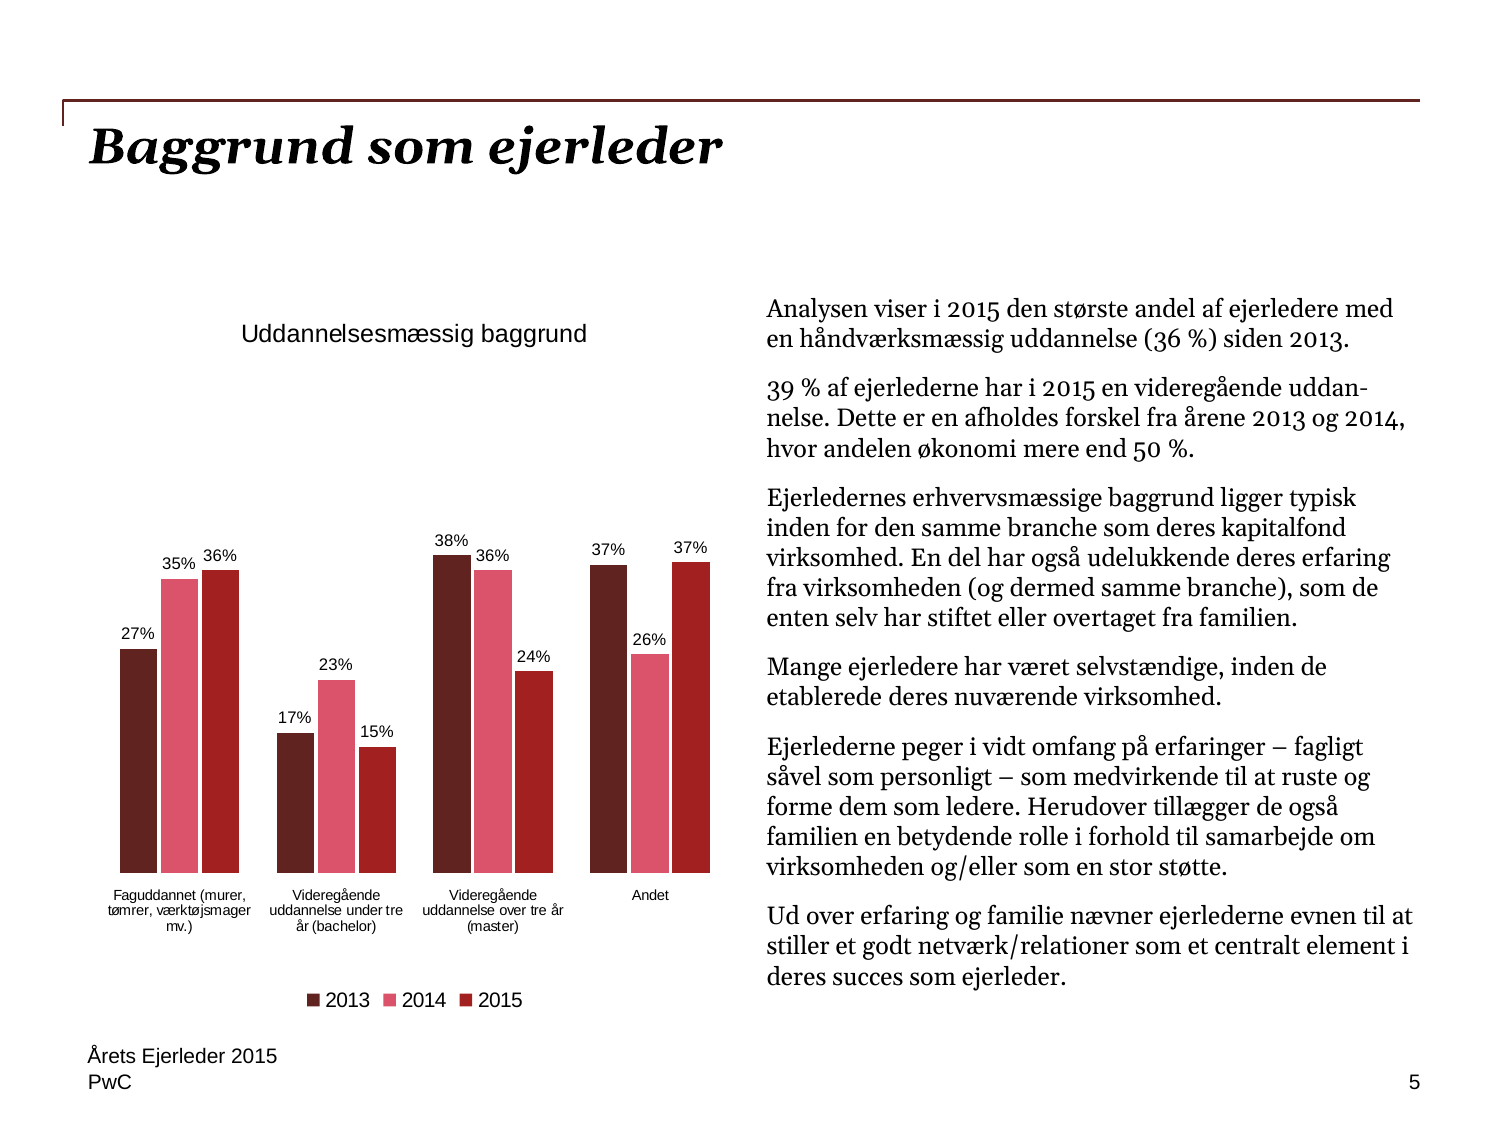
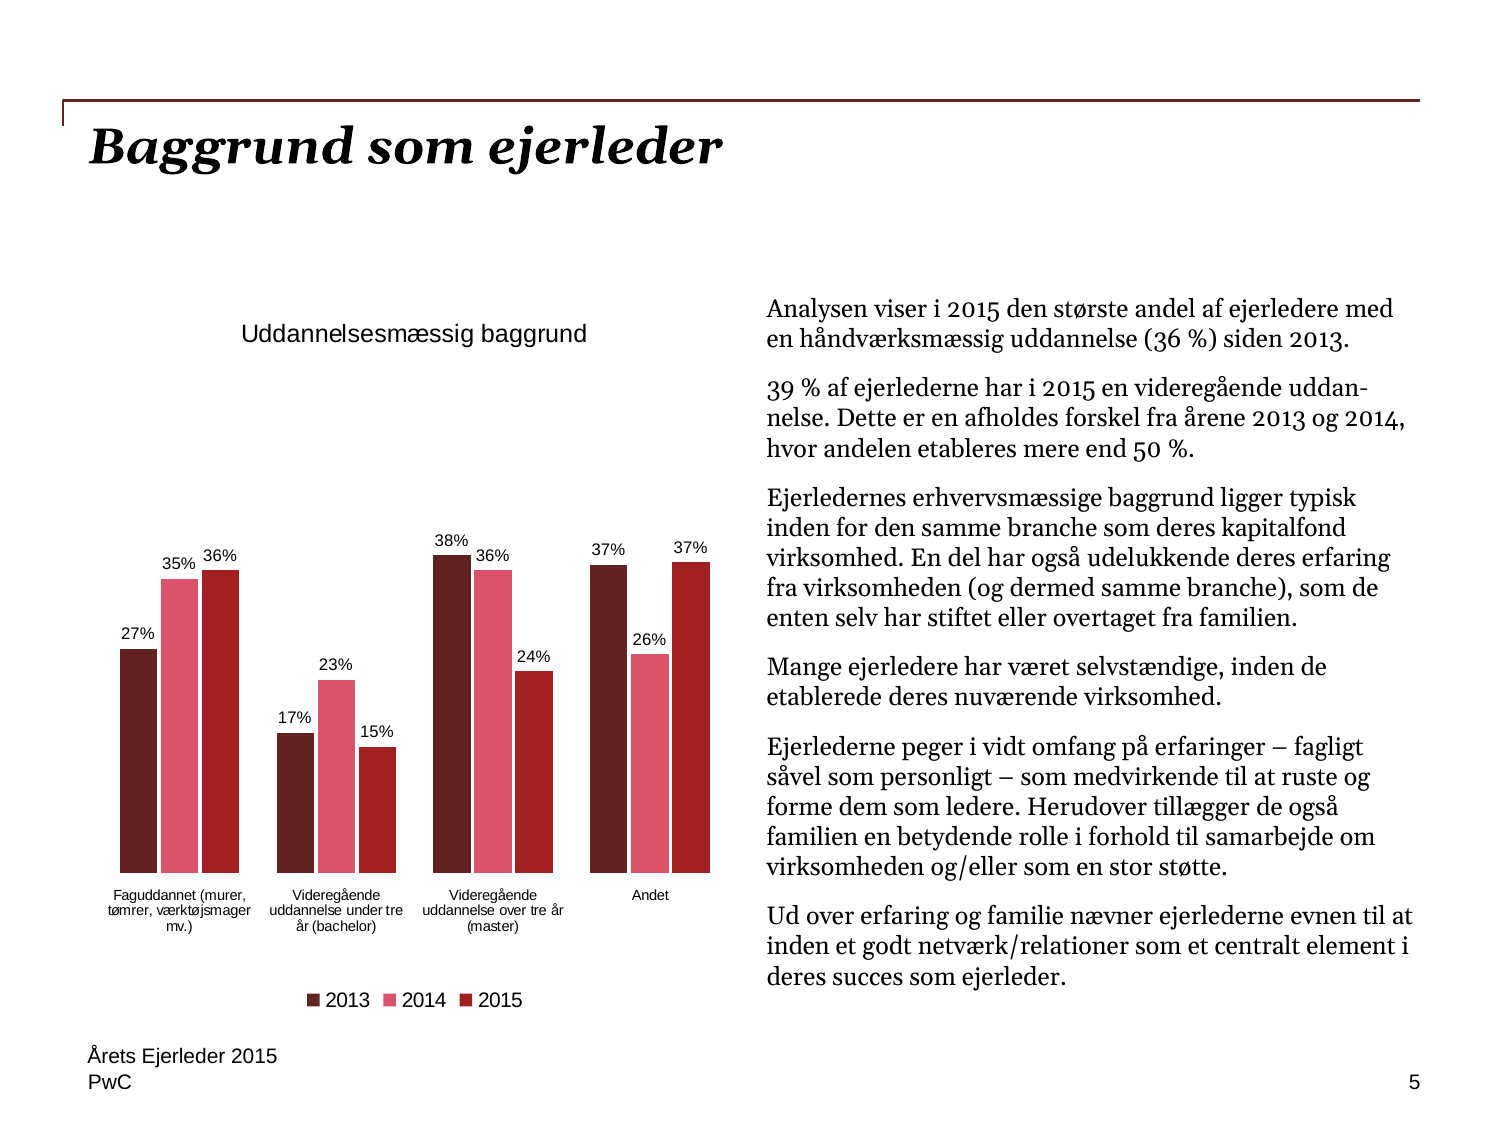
økonomi: økonomi -> etableres (967, 449)
stiller: stiller -> inden (798, 947)
